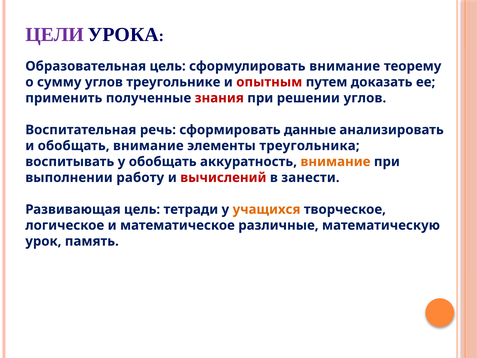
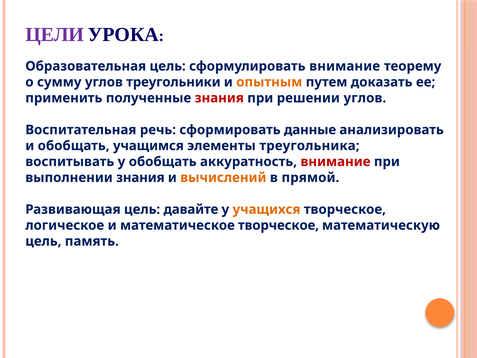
треугольнике: треугольнике -> треугольники (173, 82)
опытным colour: red -> orange (269, 82)
обобщать внимание: внимание -> учащимся (148, 146)
внимание colour: orange -> red (335, 162)
выполнении работу: работу -> знания (140, 177)
вычислений colour: red -> orange (223, 177)
занести: занести -> прямой (310, 177)
тетради: тетради -> давайте (191, 209)
математическое различные: различные -> творческое (278, 225)
урок: урок -> цель (43, 241)
